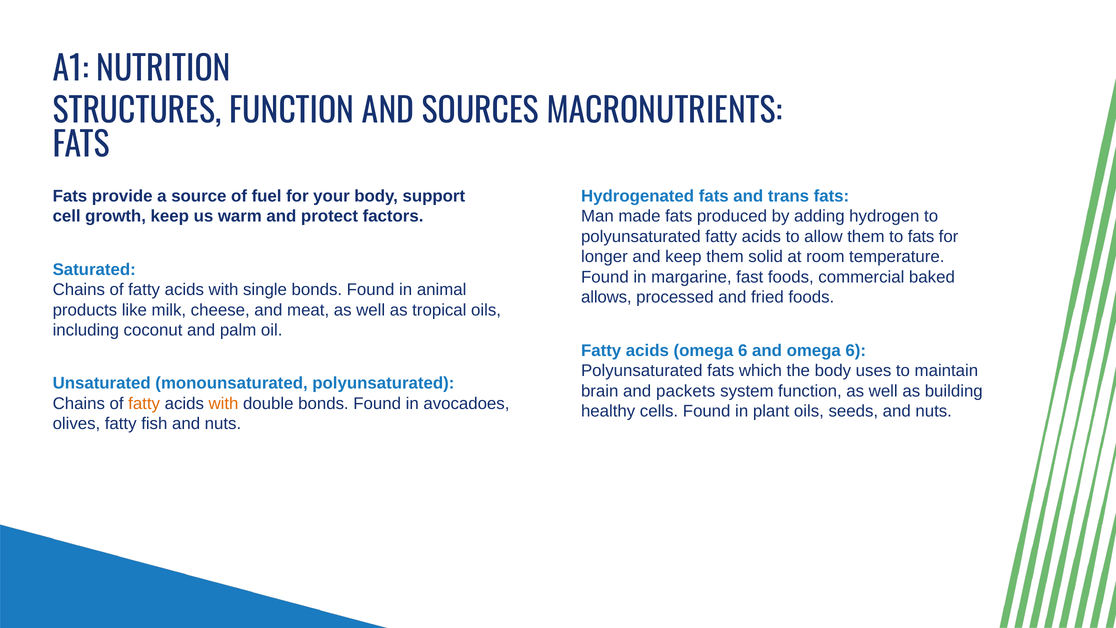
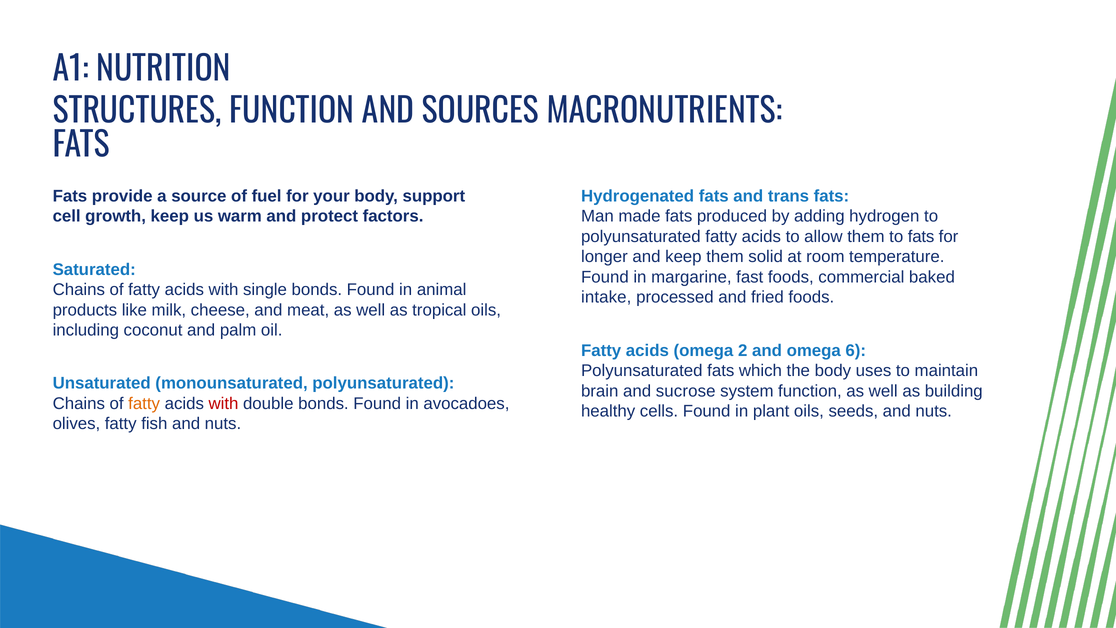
allows: allows -> intake (606, 297)
acids omega 6: 6 -> 2 (743, 350)
packets: packets -> sucrose (686, 391)
with colour: orange -> red (223, 403)
